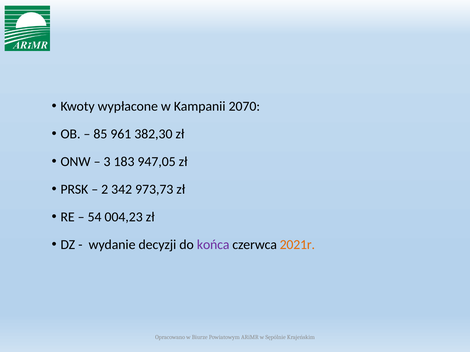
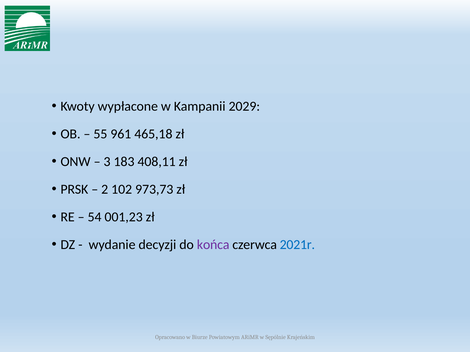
2070: 2070 -> 2029 (244, 107)
85: 85 -> 55 (100, 134)
382,30: 382,30 -> 465,18 (153, 134)
947,05: 947,05 -> 408,11 (157, 162)
342: 342 -> 102 (122, 190)
004,23: 004,23 -> 001,23 (124, 217)
2021r colour: orange -> blue (297, 245)
